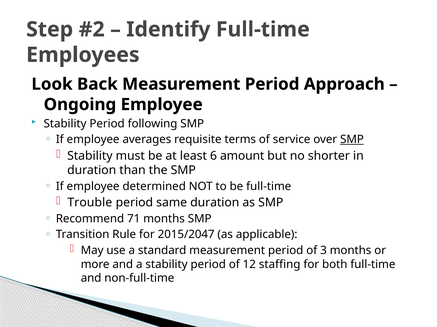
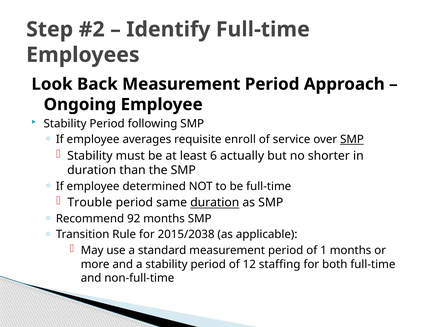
terms: terms -> enroll (240, 140)
amount: amount -> actually (242, 156)
duration underline: none -> present (215, 203)
71: 71 -> 92 (134, 219)
2015/2047: 2015/2047 -> 2015/2038 (186, 235)
3: 3 -> 1 (323, 251)
